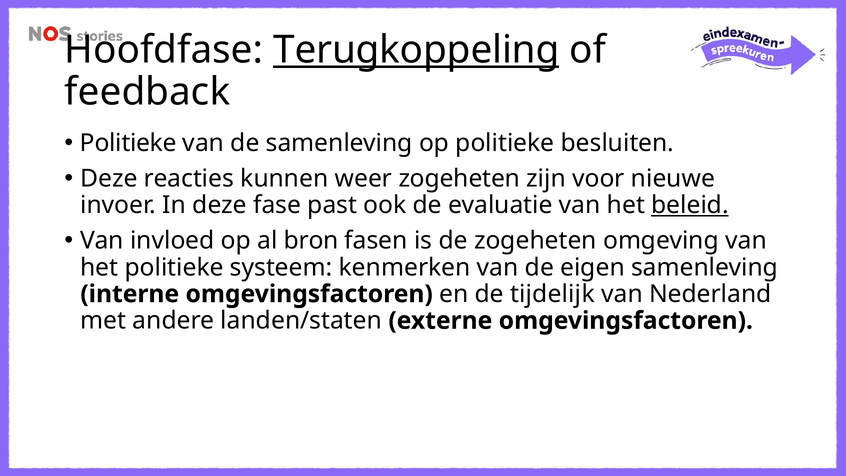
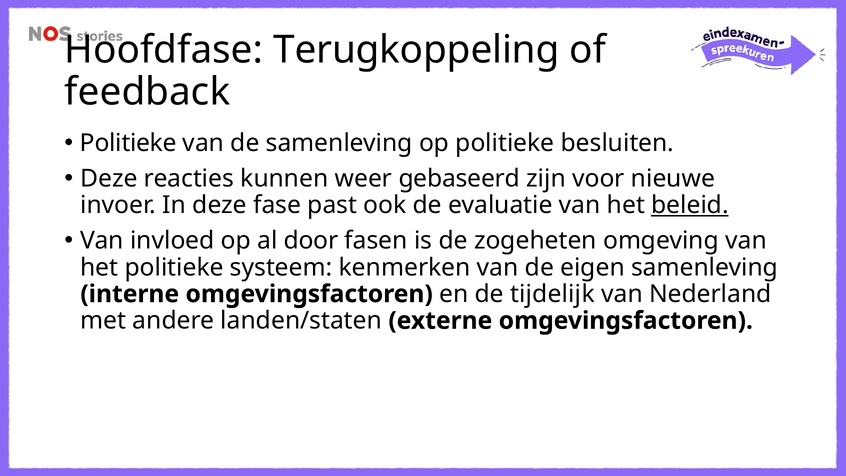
Terugkoppeling underline: present -> none (416, 50)
weer zogeheten: zogeheten -> gebaseerd (459, 179)
bron: bron -> door (311, 241)
